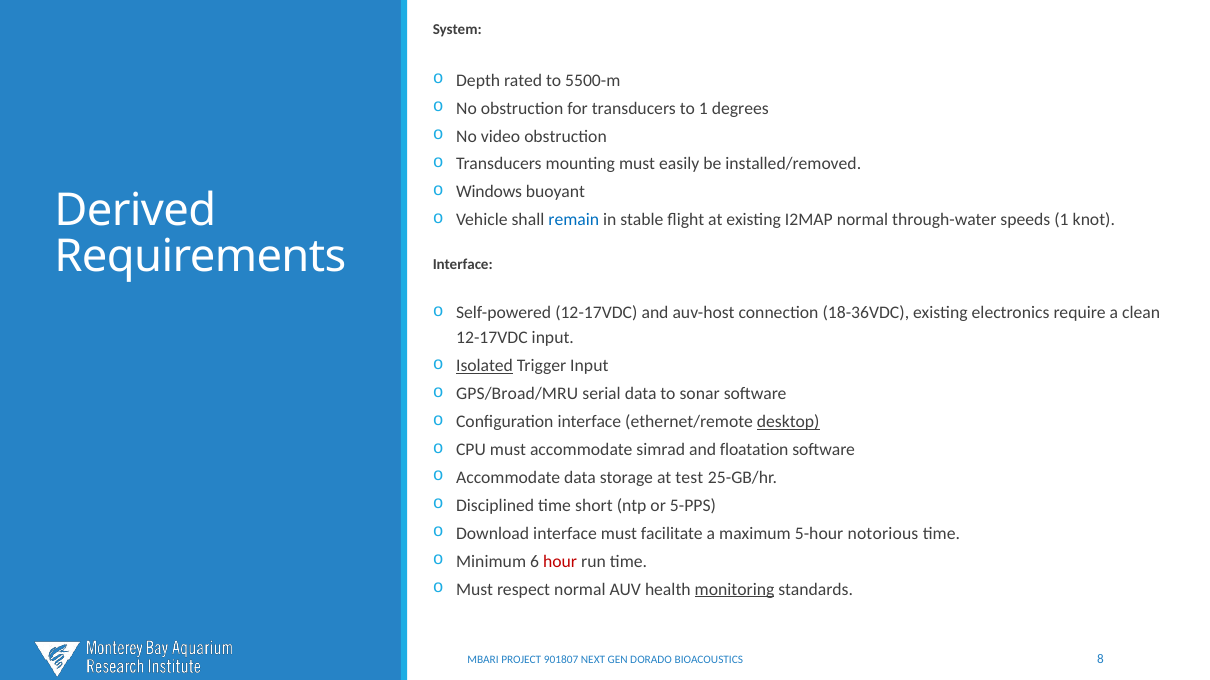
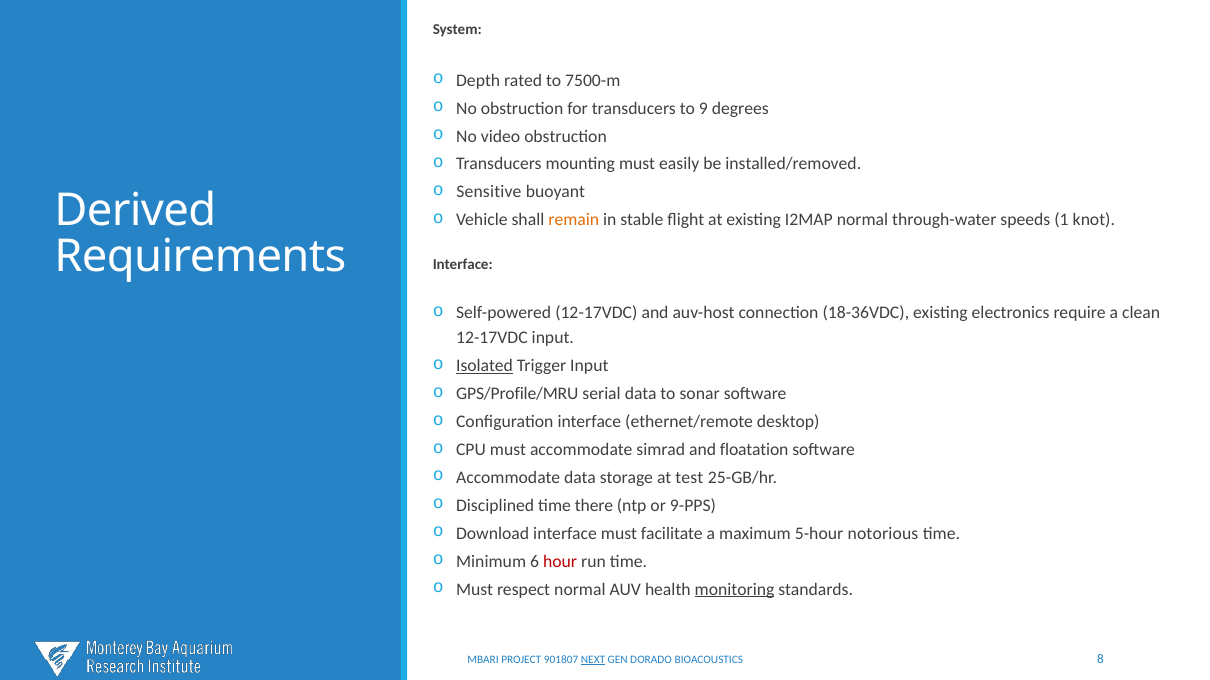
5500-m: 5500-m -> 7500-m (593, 80)
to 1: 1 -> 9 (703, 108)
Windows: Windows -> Sensitive (489, 192)
remain colour: blue -> orange (574, 220)
GPS/Broad/MRU: GPS/Broad/MRU -> GPS/Profile/MRU (517, 394)
desktop underline: present -> none (788, 422)
short: short -> there (594, 506)
5-PPS: 5-PPS -> 9-PPS (693, 506)
NEXT underline: none -> present (593, 660)
